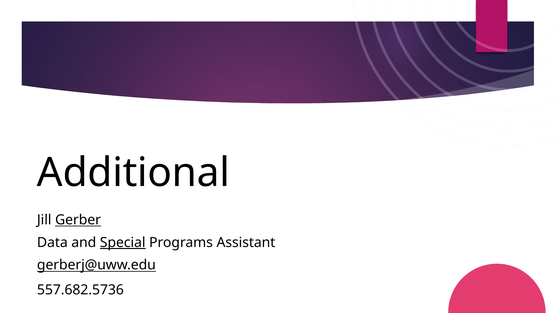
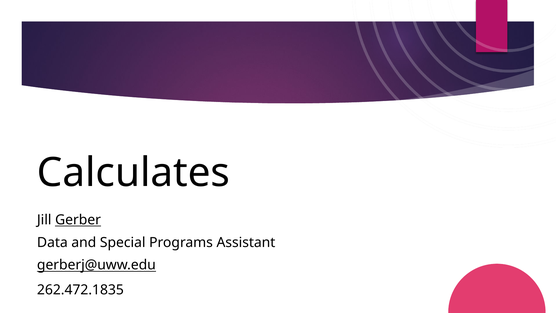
Additional: Additional -> Calculates (133, 173)
Special underline: present -> none (123, 242)
557.682.5736: 557.682.5736 -> 262.472.1835 (80, 290)
